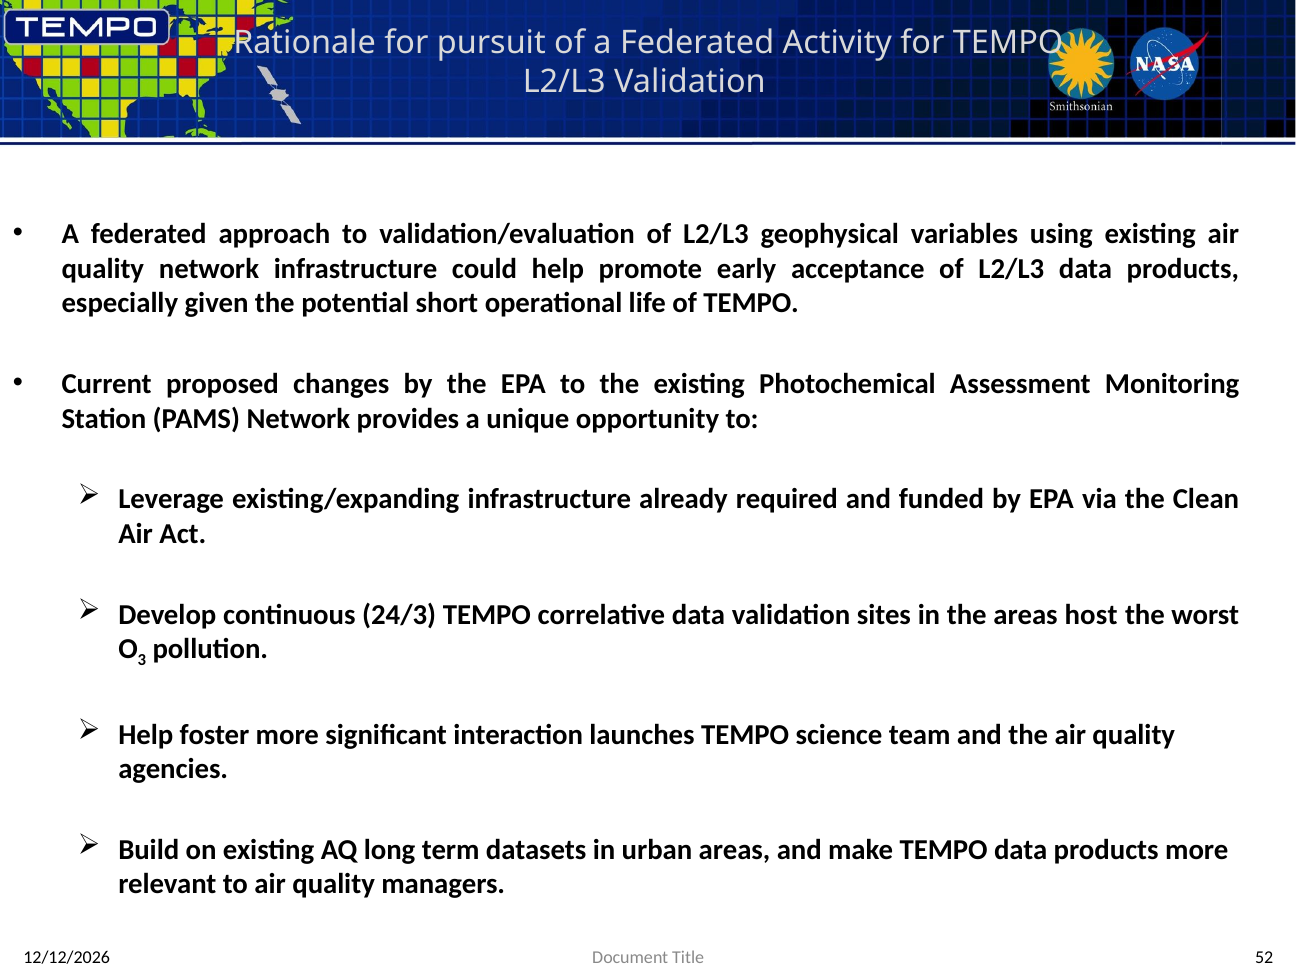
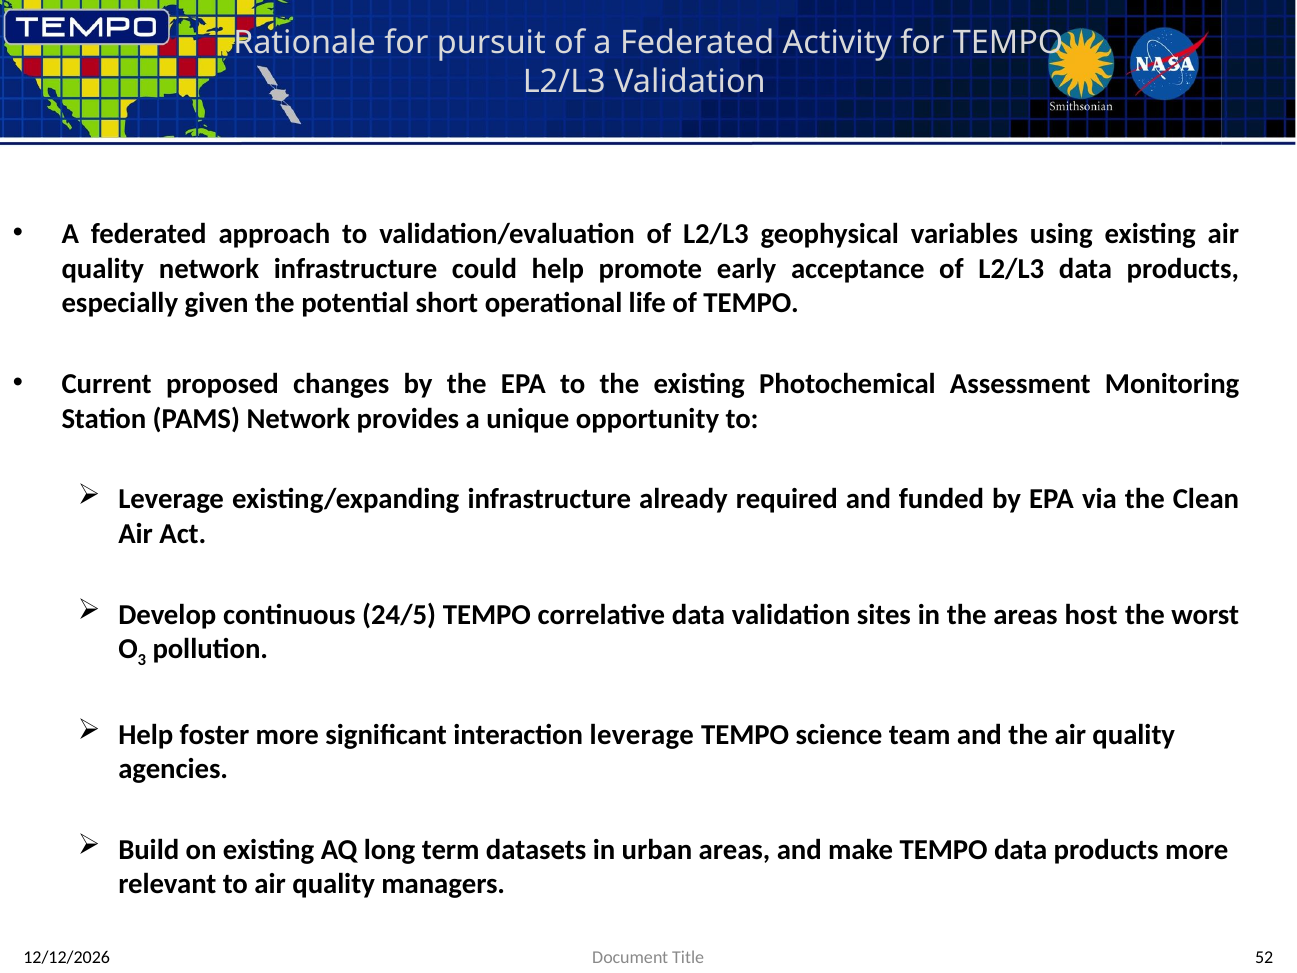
24/3: 24/3 -> 24/5 (399, 614)
interaction launches: launches -> leverage (642, 734)
